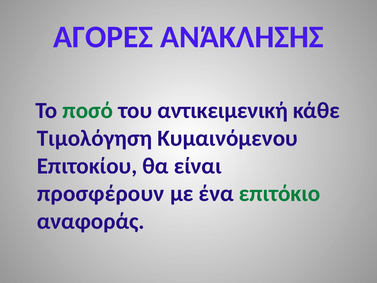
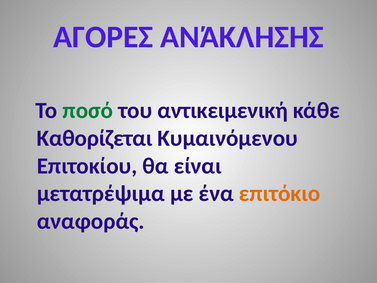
Τιμολόγηση: Τιμολόγηση -> Καθορίζεται (95, 138)
προσφέρουν: προσφέρουν -> μετατρέψιμα (101, 193)
επιτόκιο colour: green -> orange (280, 193)
